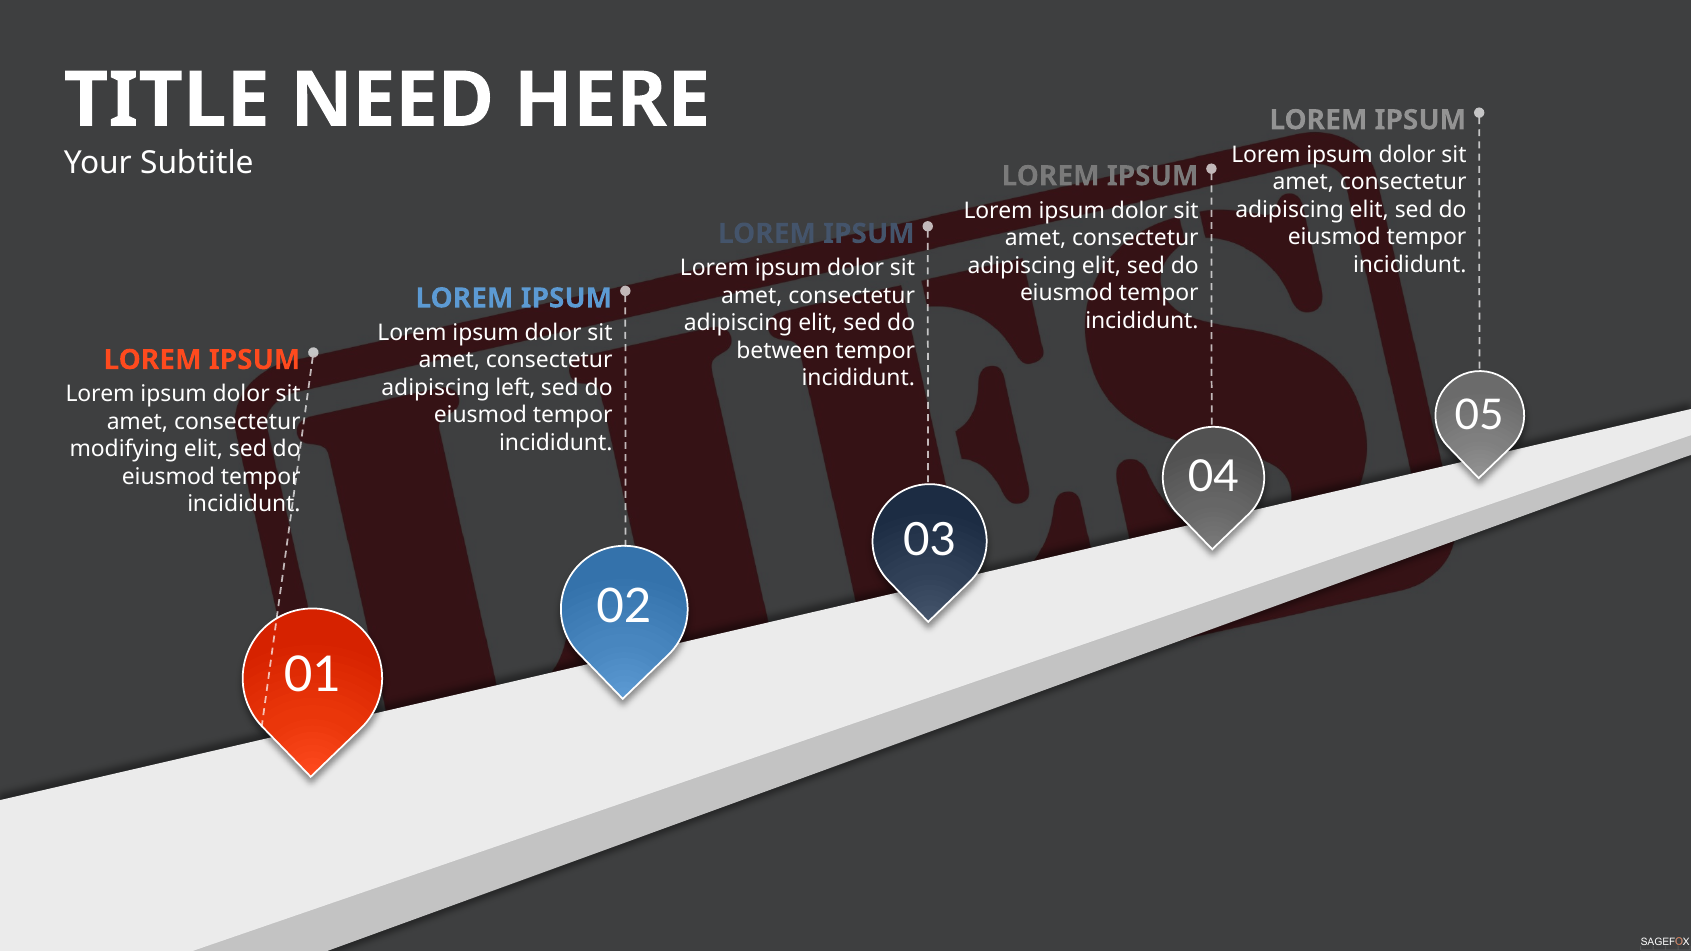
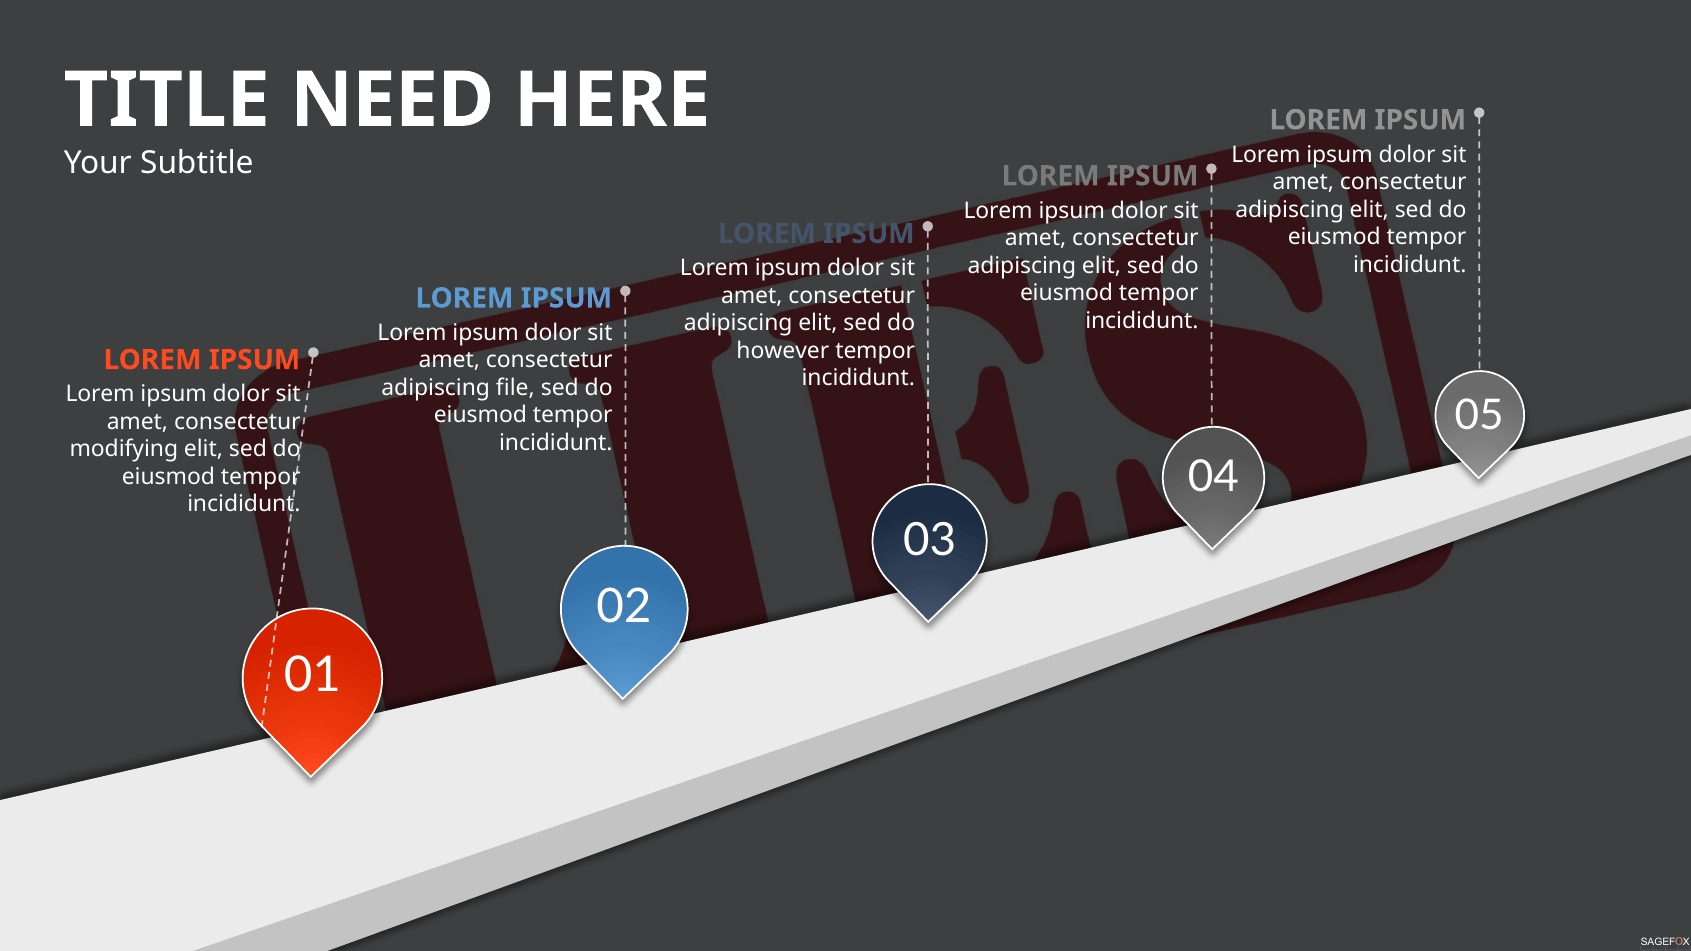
between: between -> however (783, 351)
left: left -> file (515, 388)
